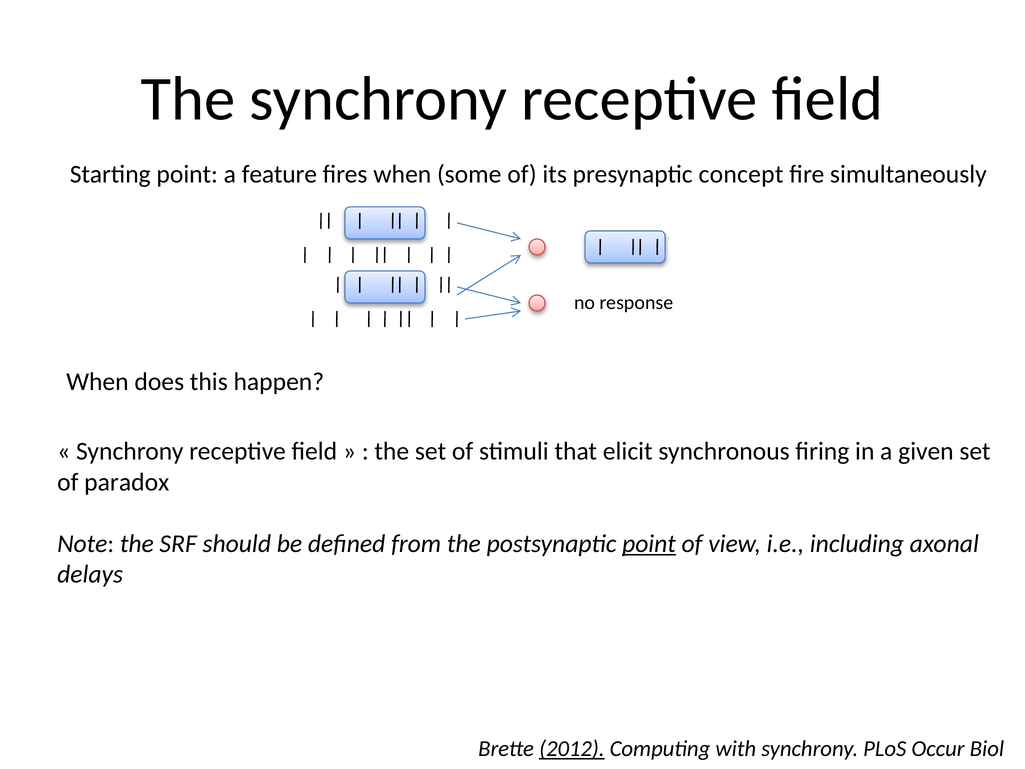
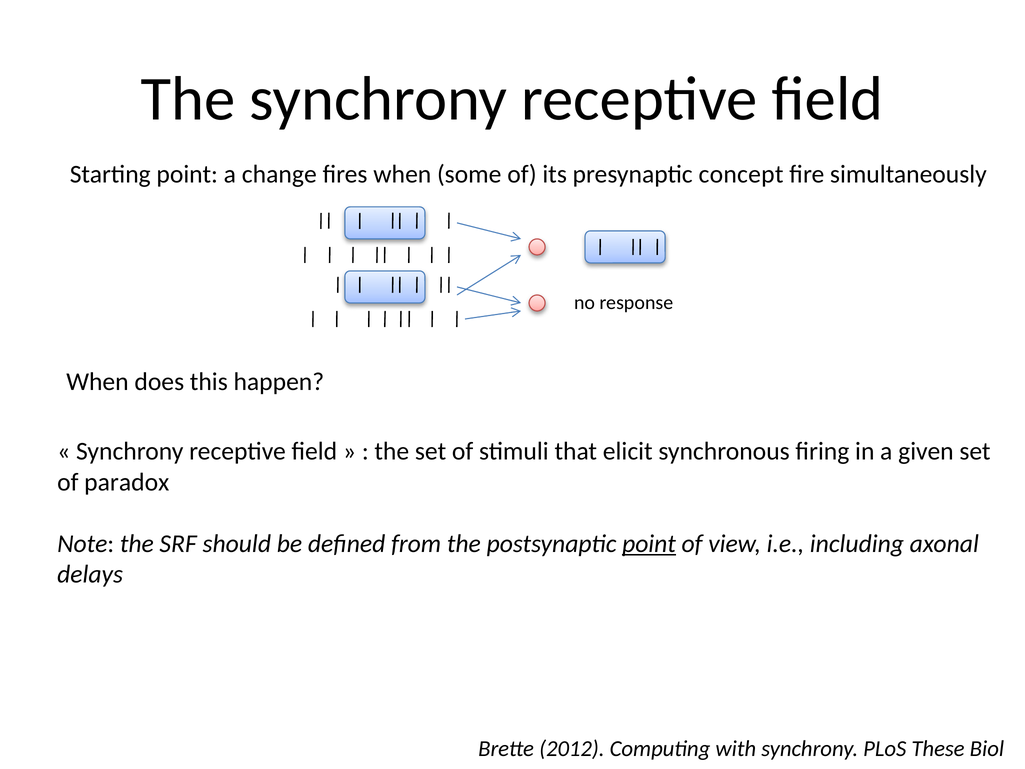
feature: feature -> change (279, 174)
2012 underline: present -> none (572, 749)
Occur: Occur -> These (938, 749)
